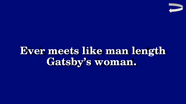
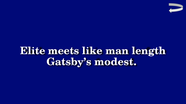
Ever: Ever -> Elite (33, 51)
woman: woman -> modest (115, 62)
